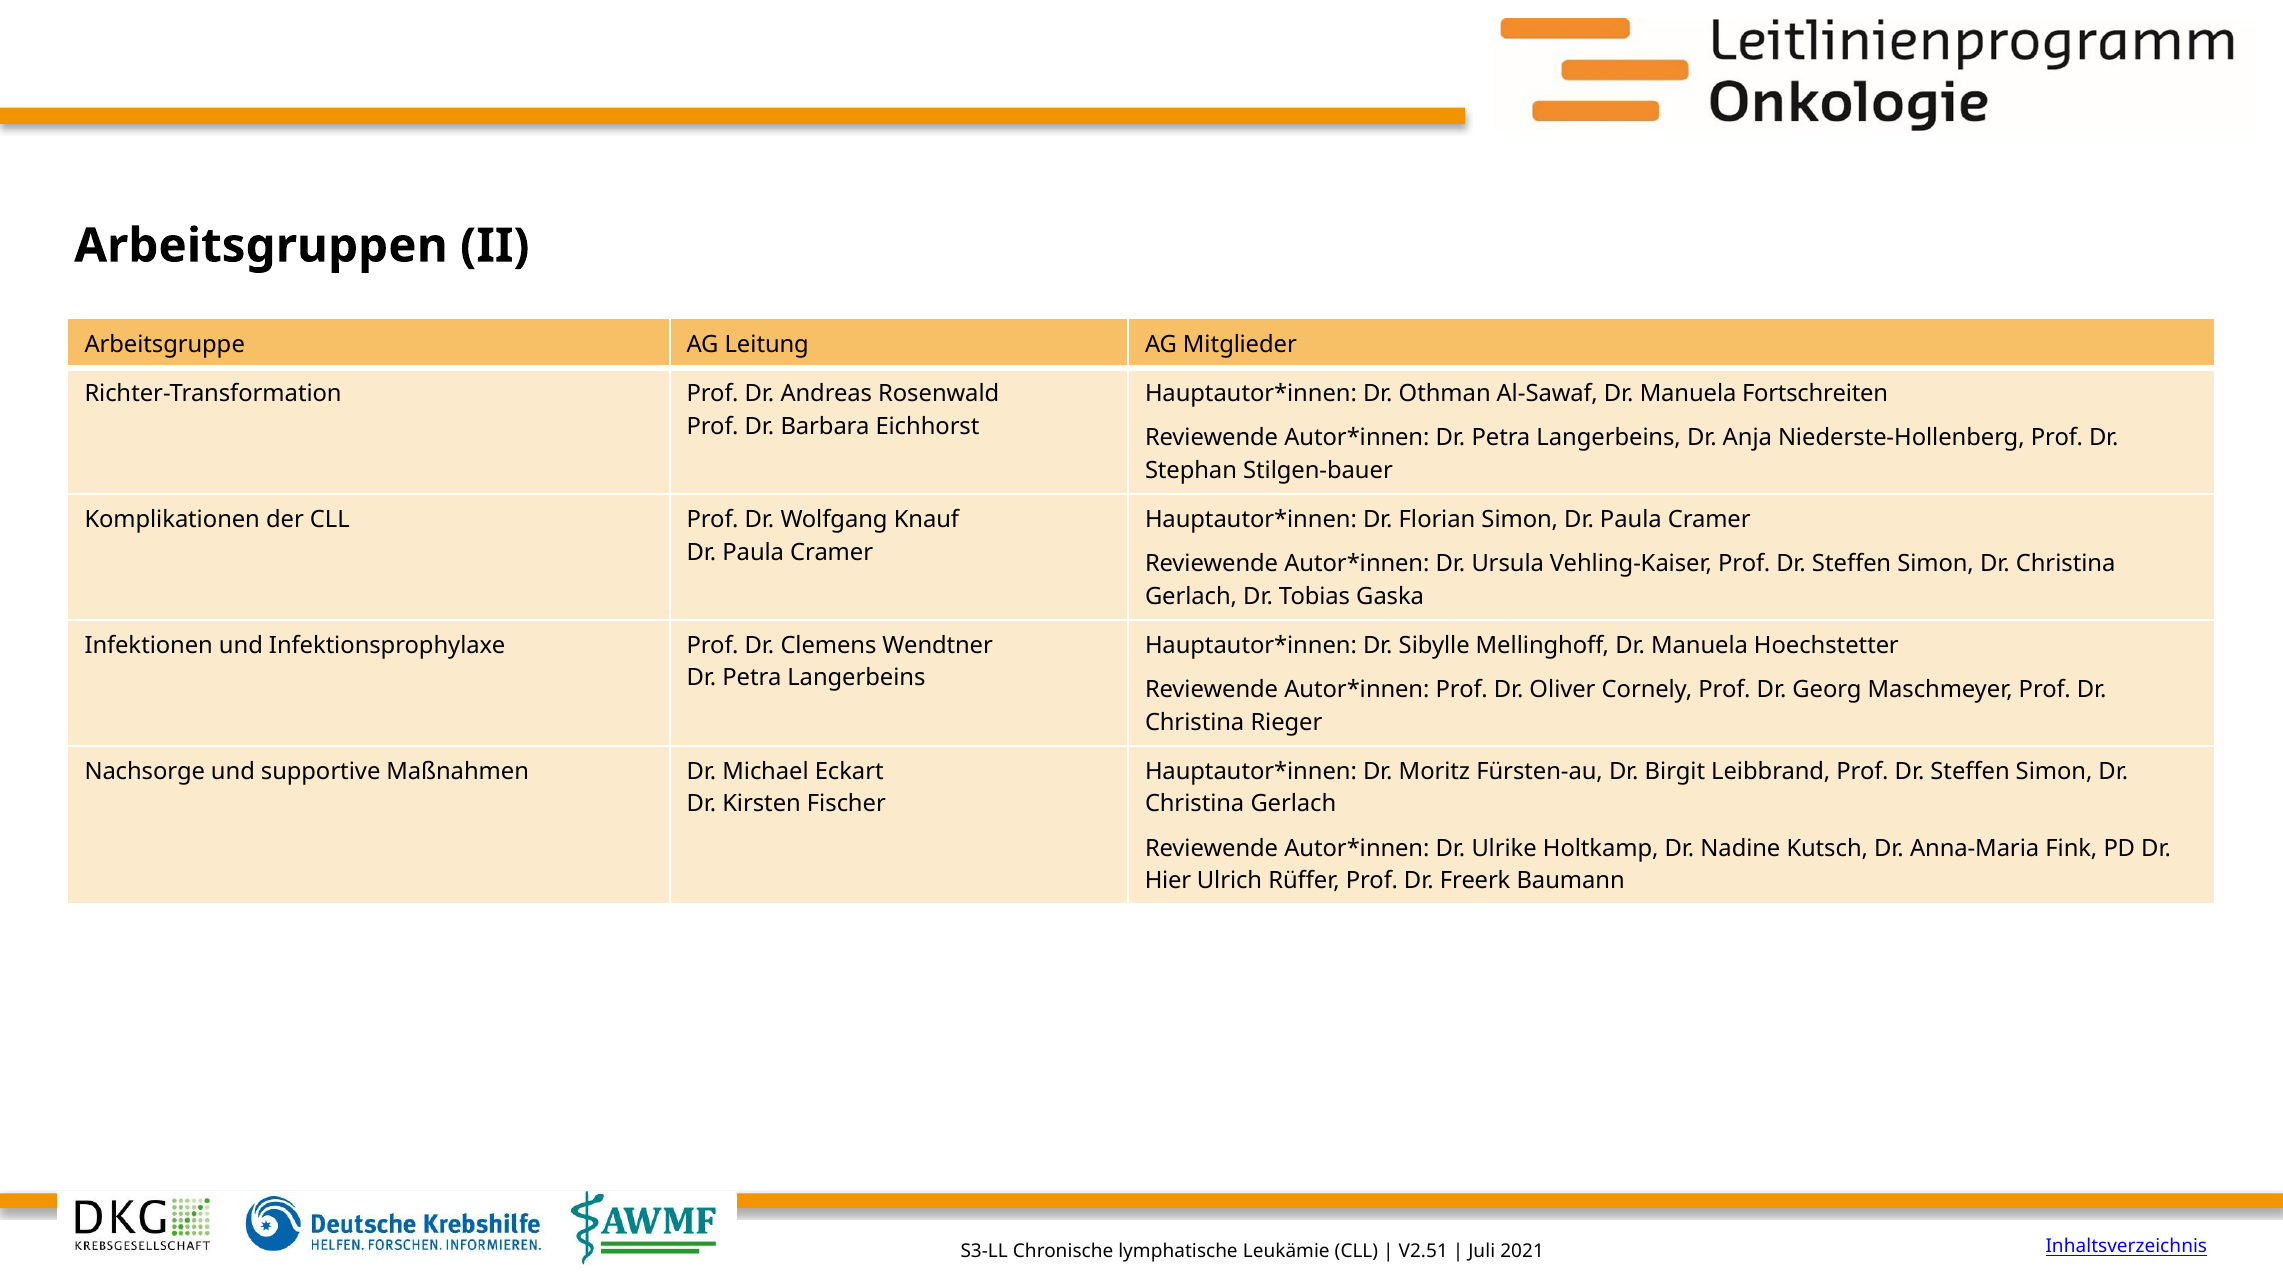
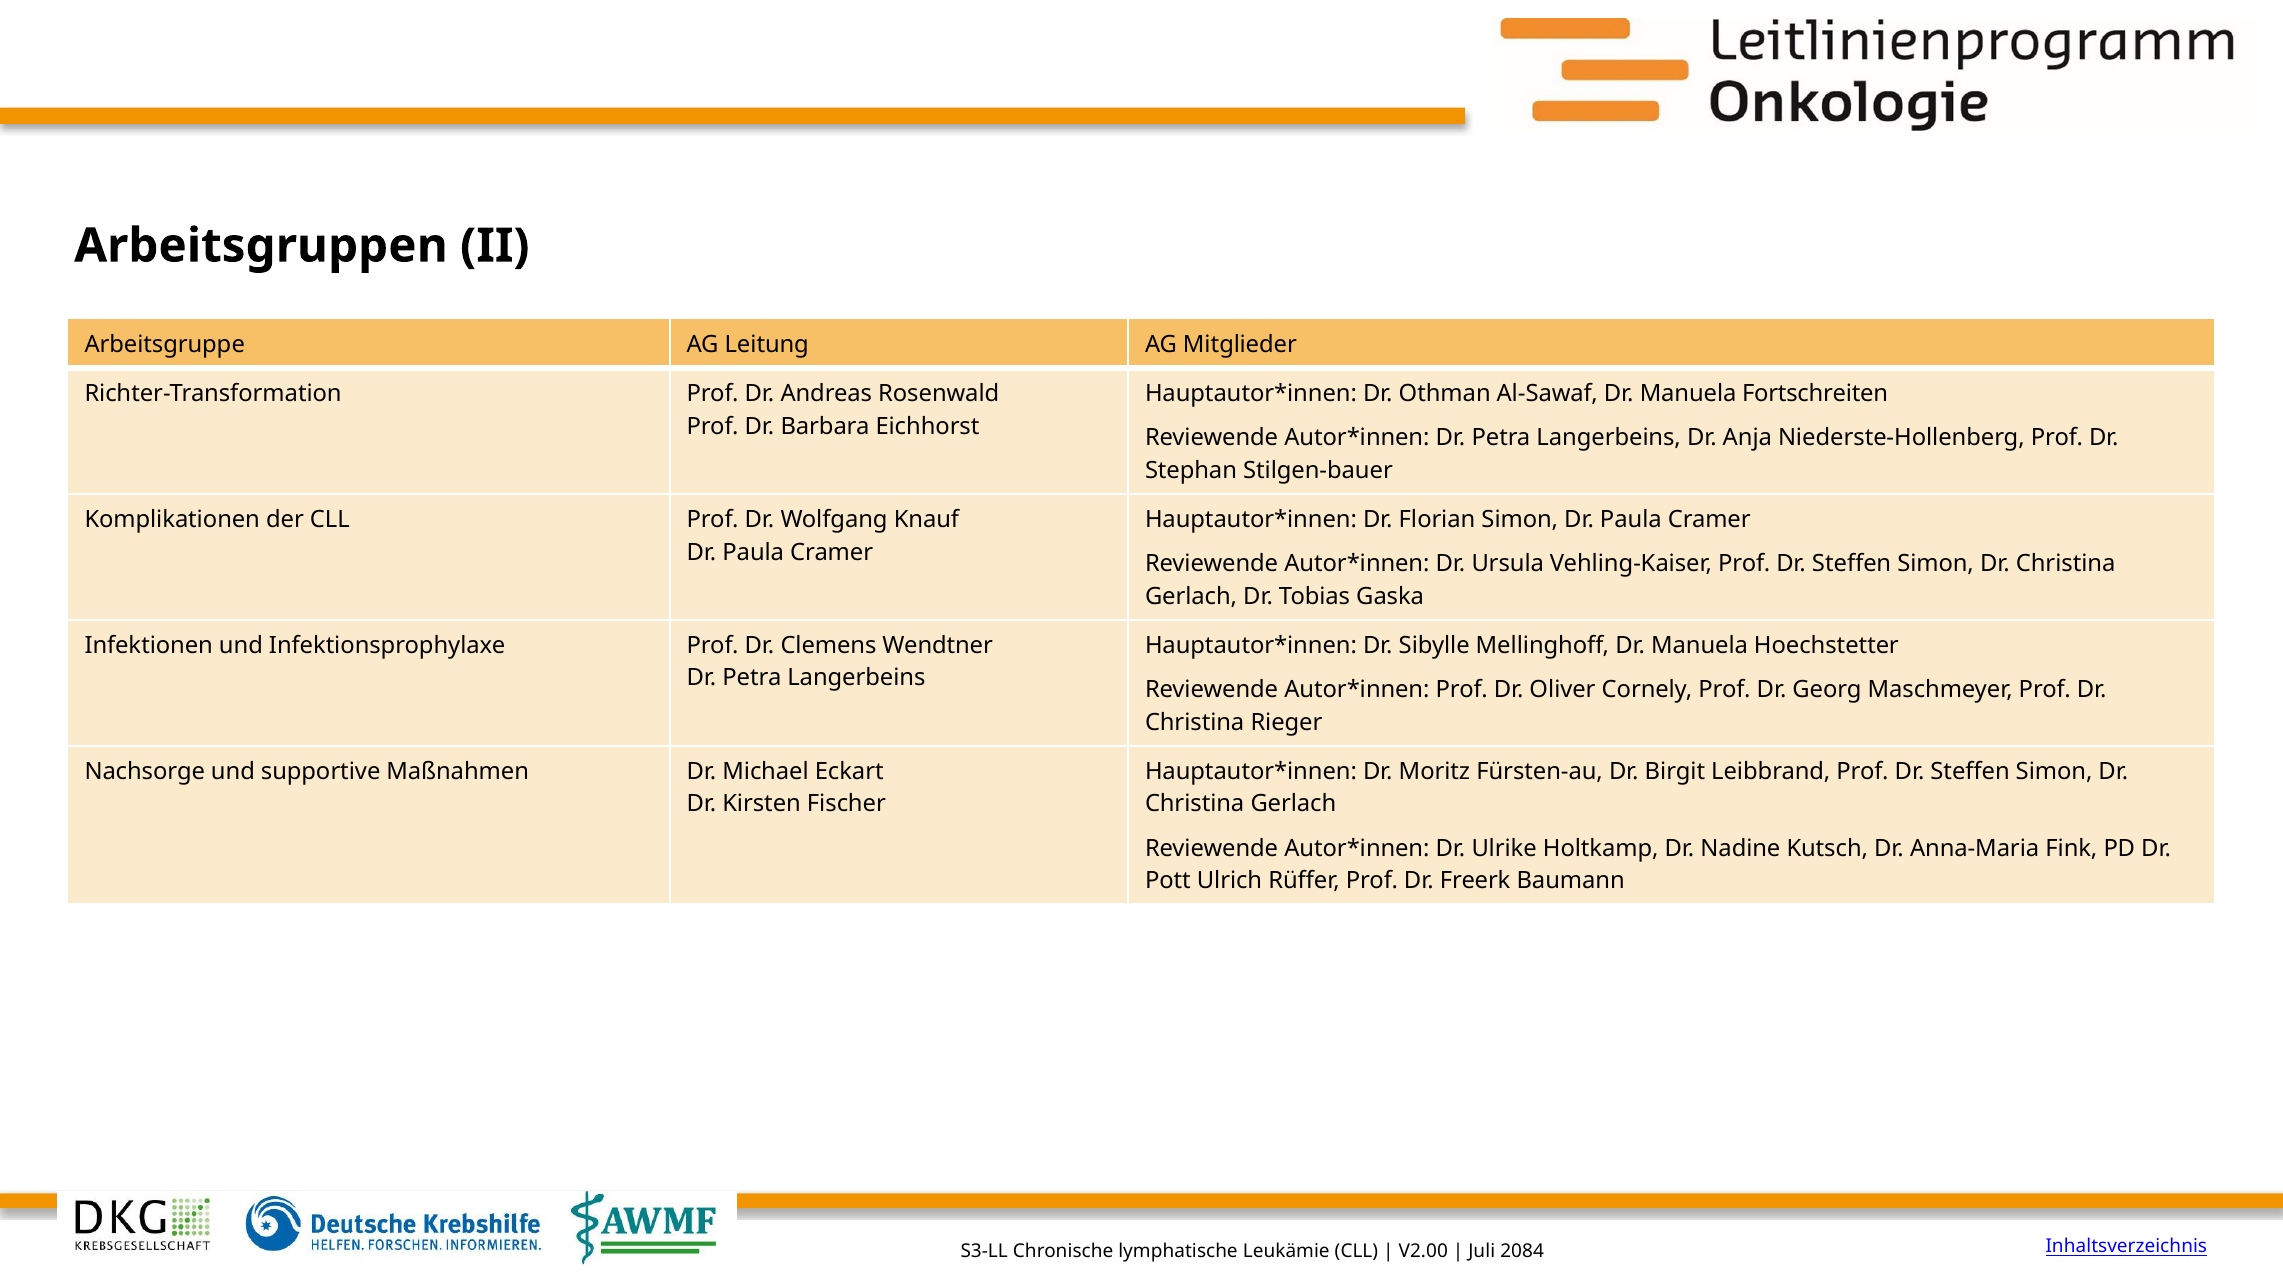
Hier: Hier -> Pott (1168, 881)
V2.51: V2.51 -> V2.00 (1423, 1252)
2021: 2021 -> 2084 (1522, 1252)
